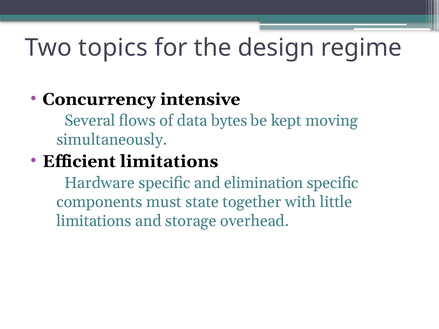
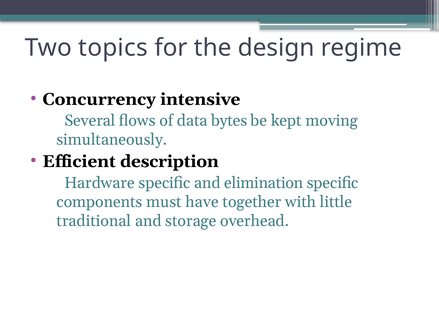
Efficient limitations: limitations -> description (169, 162)
state: state -> have (202, 202)
limitations: limitations -> traditional (94, 221)
